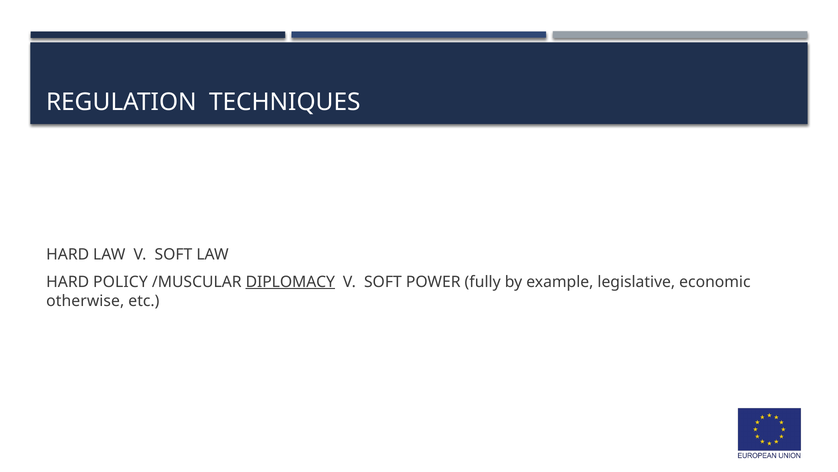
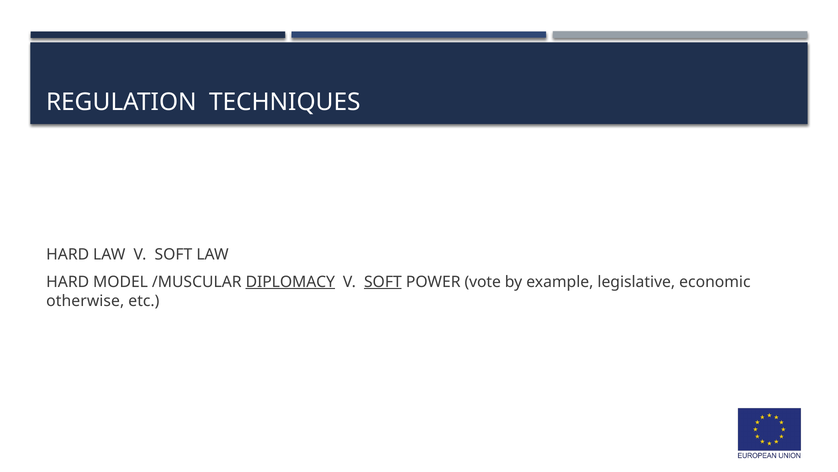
POLICY: POLICY -> MODEL (121, 282)
SOFT underline: none -> present (383, 282)
fully: fully -> vote (483, 282)
